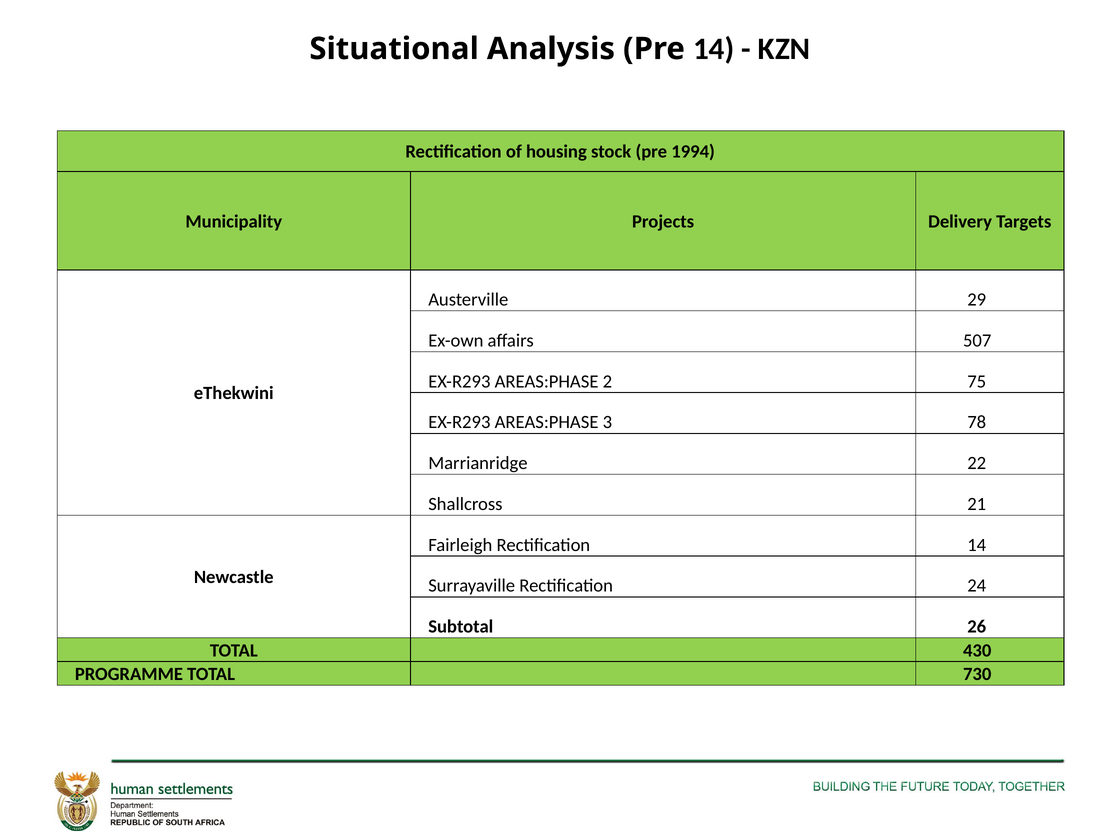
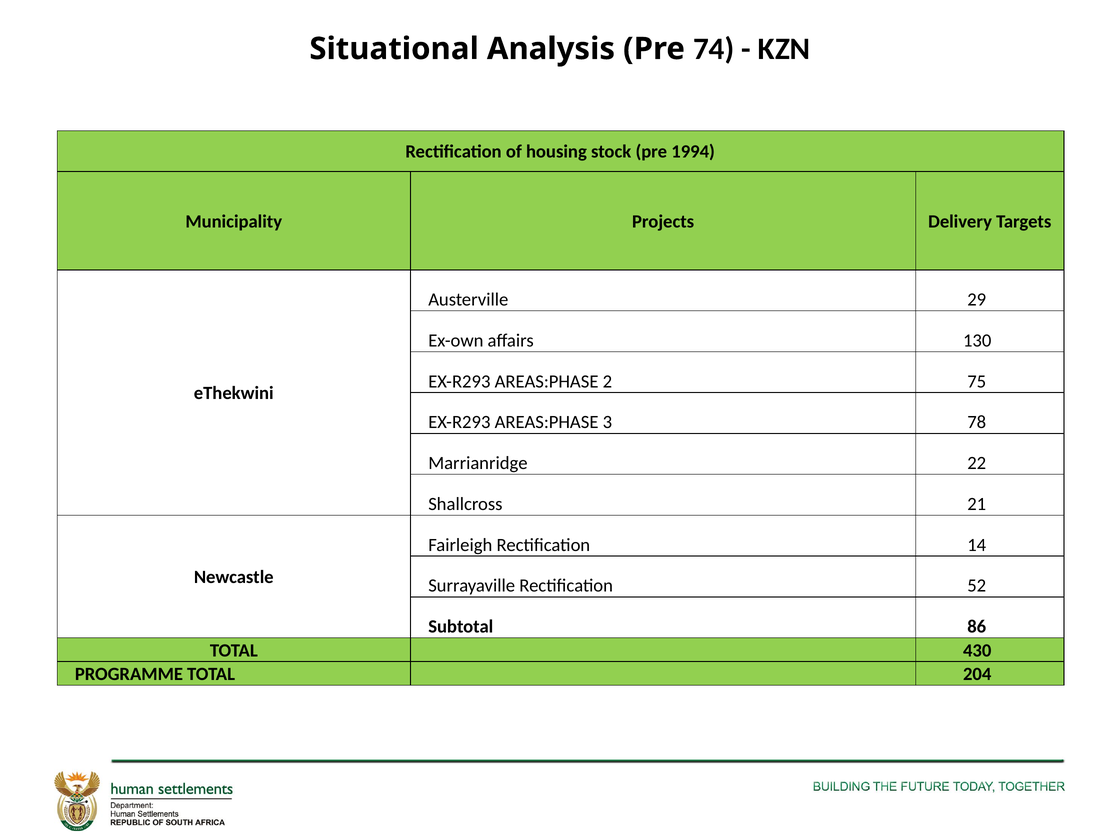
Pre 14: 14 -> 74 (714, 49)
507: 507 -> 130 (977, 341)
24: 24 -> 52 (977, 586)
26: 26 -> 86 (977, 627)
730: 730 -> 204 (977, 674)
